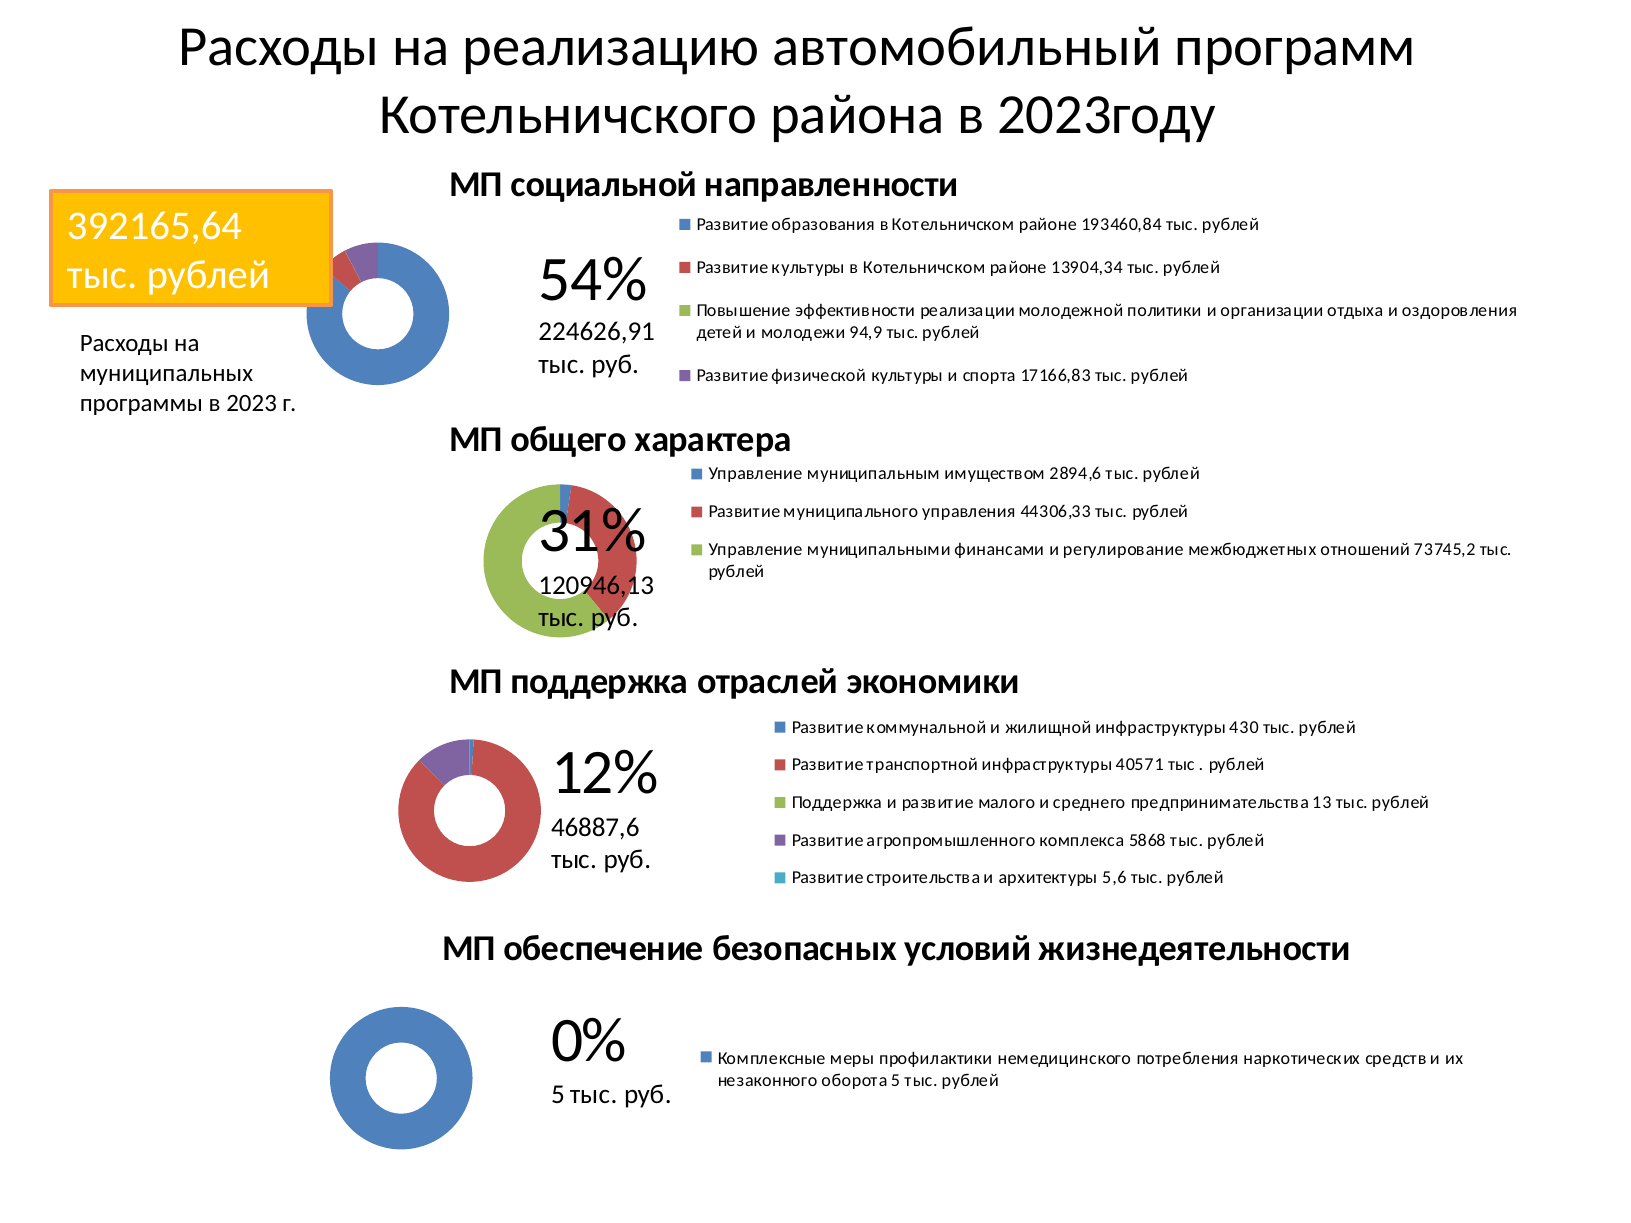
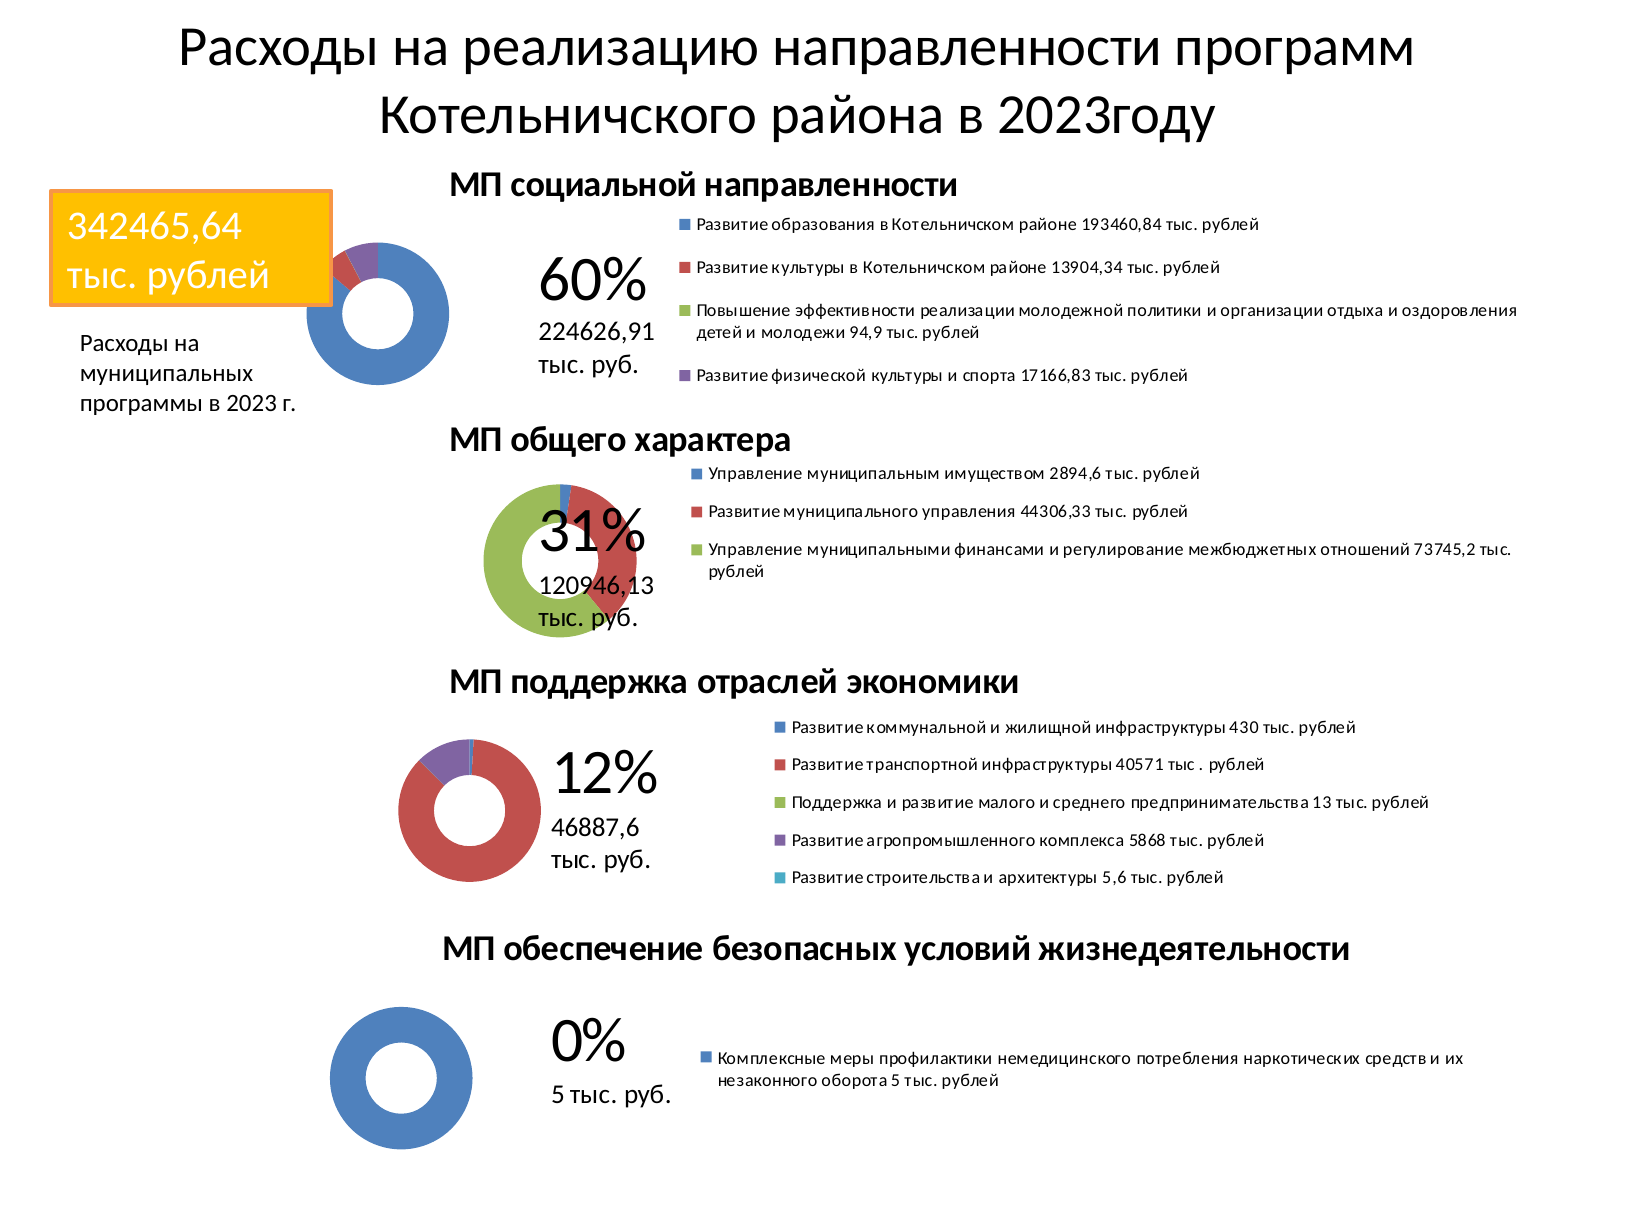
реализацию автомобильный: автомобильный -> направленности (967, 46)
392165,64: 392165,64 -> 342465,64 (155, 226)
54%: 54% -> 60% (593, 280)
